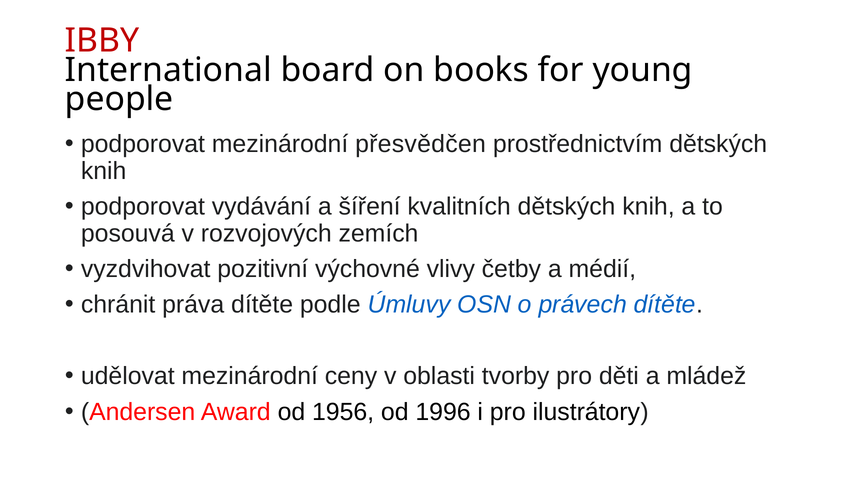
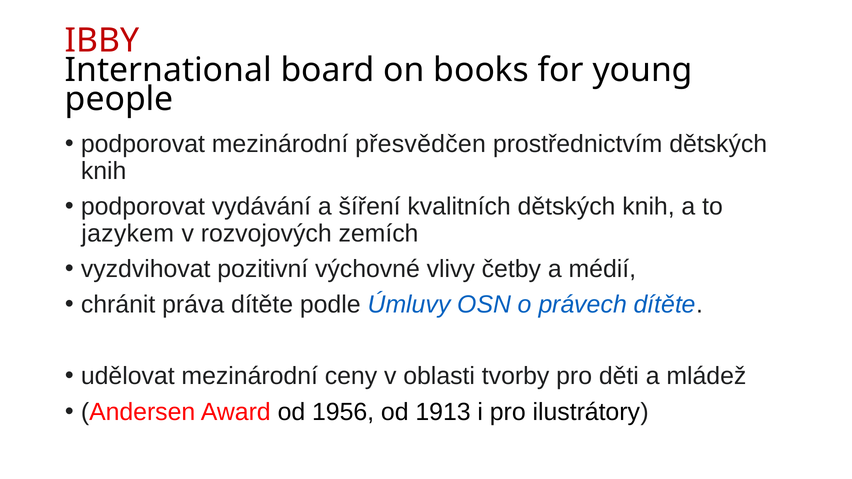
posouvá: posouvá -> jazykem (128, 233)
1996: 1996 -> 1913 (443, 412)
